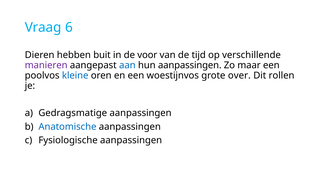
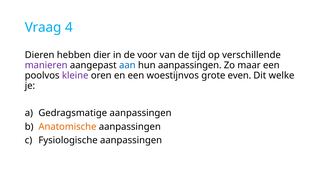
6: 6 -> 4 (69, 27)
buit: buit -> dier (102, 55)
kleine colour: blue -> purple (75, 75)
over: over -> even (239, 75)
rollen: rollen -> welke (282, 75)
Anatomische colour: blue -> orange (67, 127)
